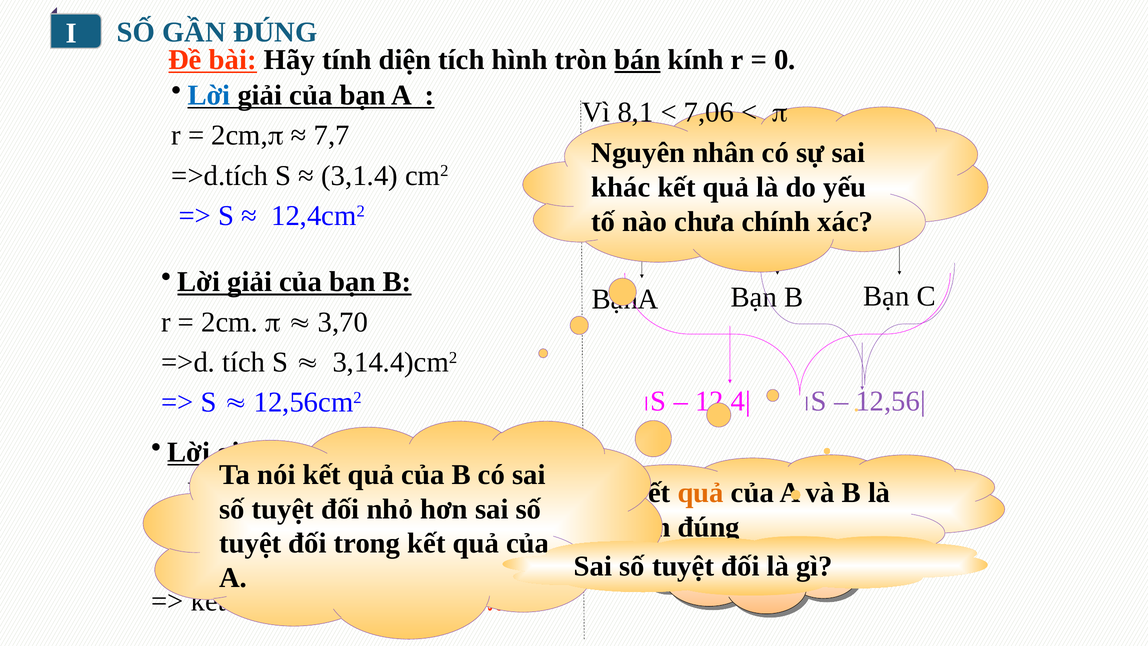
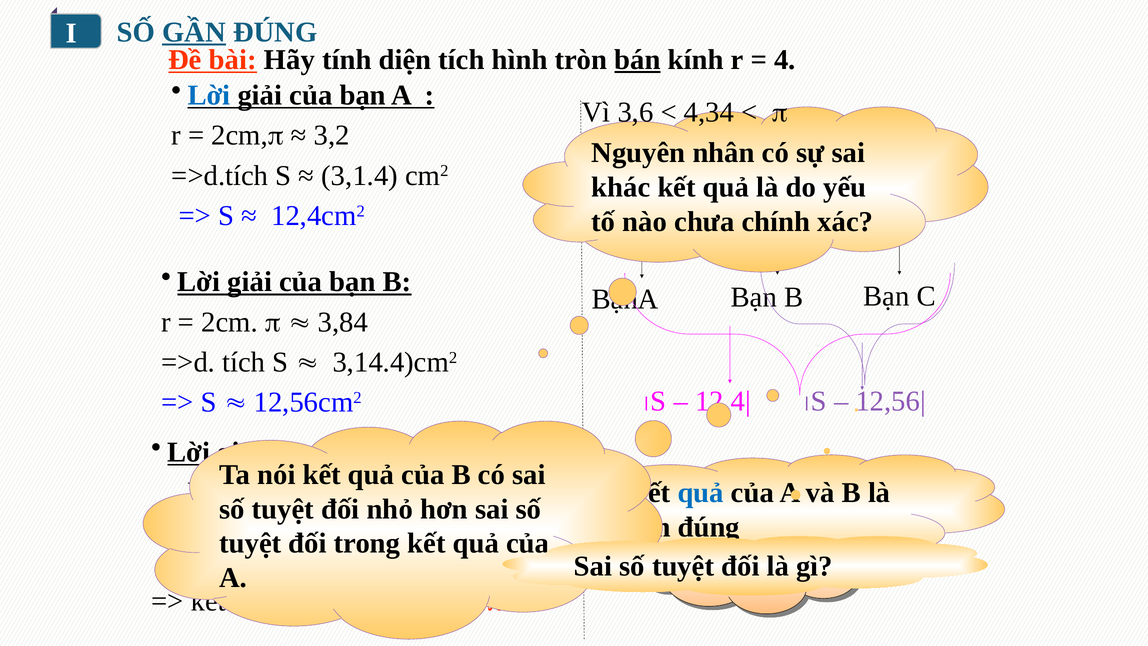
GẦN underline: none -> present (194, 32)
0: 0 -> 4 (785, 60)
8,1: 8,1 -> 3,6 (635, 112)
7,06: 7,06 -> 4,34 (709, 112)
7,7: 7,7 -> 3,2 (332, 135)
3,70: 3,70 -> 3,84 (343, 322)
quả colour: orange -> blue (701, 493)
